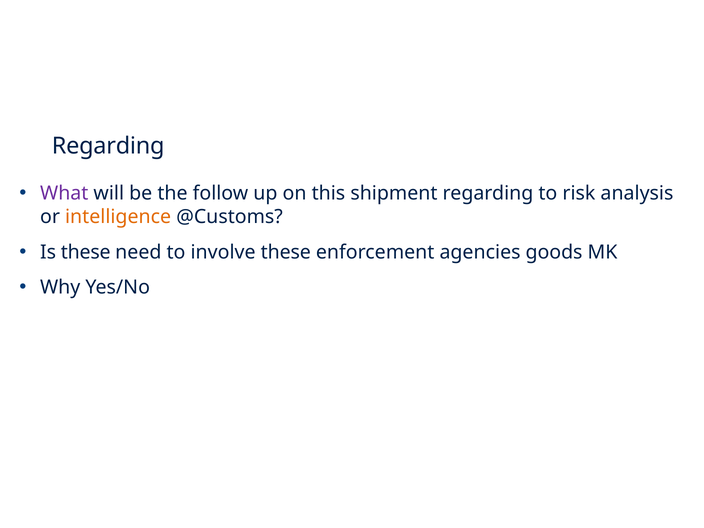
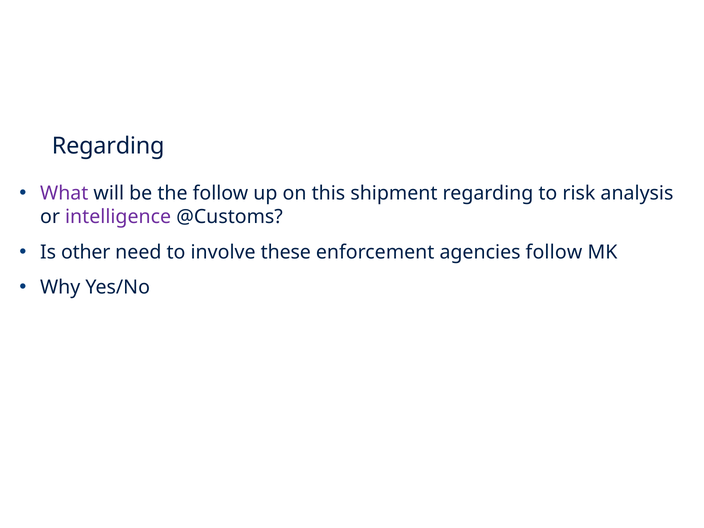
intelligence colour: orange -> purple (118, 217)
Is these: these -> other (86, 252)
agencies goods: goods -> follow (554, 252)
